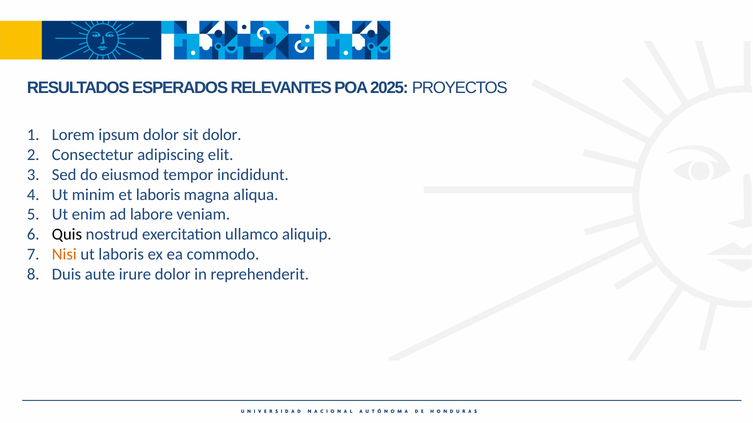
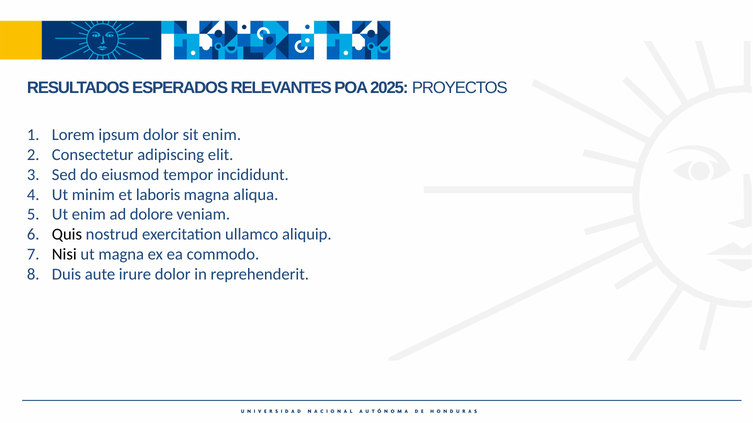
sit dolor: dolor -> enim (222, 135)
labore: labore -> dolore (151, 215)
Nisi colour: orange -> black (64, 255)
ut laboris: laboris -> magna (121, 255)
